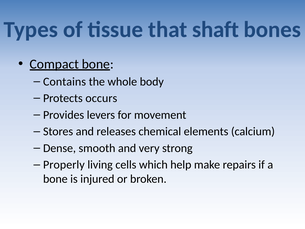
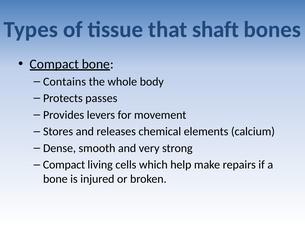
occurs: occurs -> passes (101, 98)
Properly: Properly -> Compact (64, 165)
